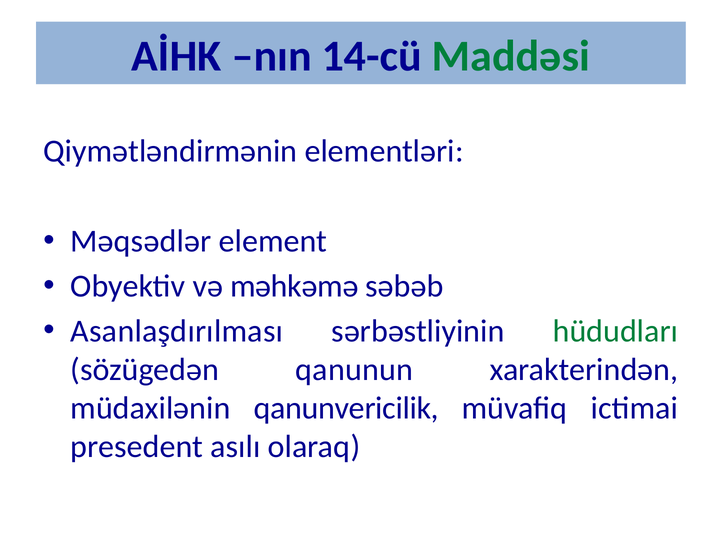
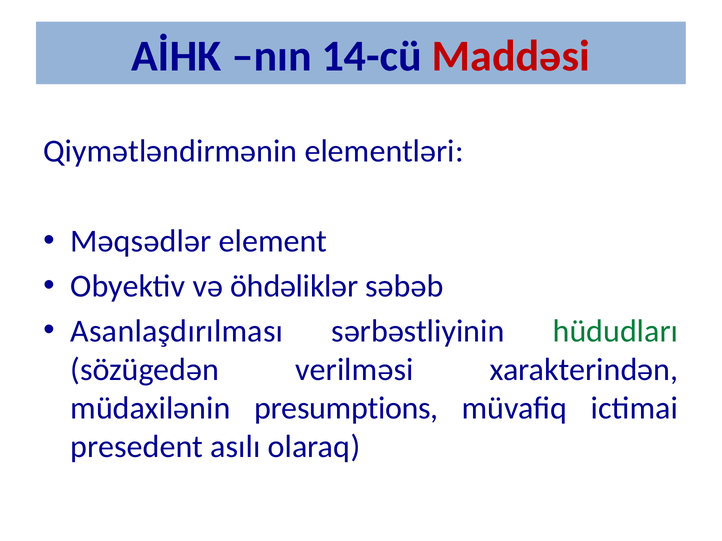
Maddəsi colour: green -> red (511, 56)
məhkəmə: məhkəmə -> öhdəliklər (294, 286)
qanunun: qanunun -> verilməsi (354, 370)
qanunvericilik: qanunvericilik -> presumptions (346, 408)
